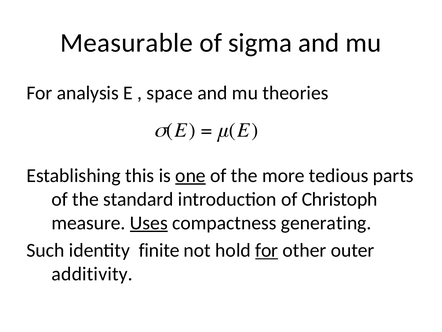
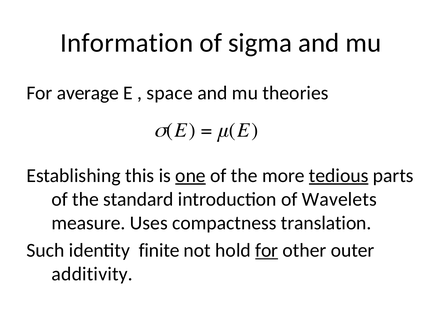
Measurable: Measurable -> Information (127, 43)
analysis: analysis -> average (88, 93)
tedious underline: none -> present (339, 175)
Christoph: Christoph -> Wavelets (339, 199)
Uses underline: present -> none (149, 223)
generating: generating -> translation (326, 223)
